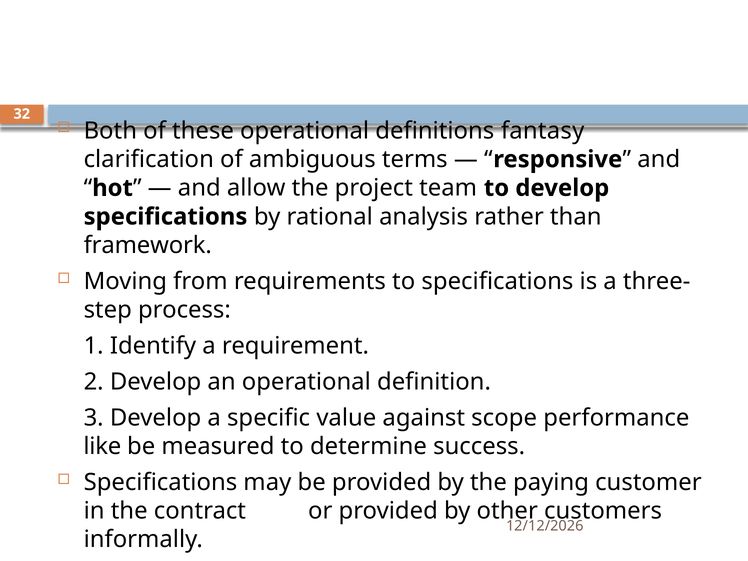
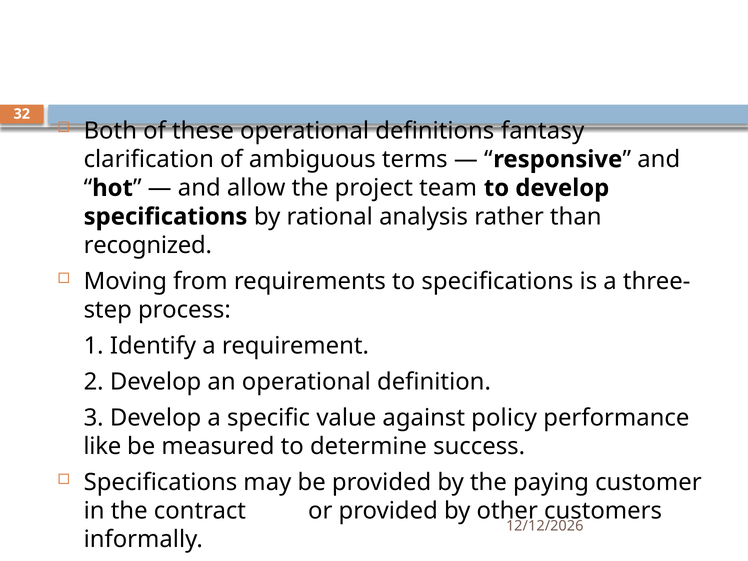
framework: framework -> recognized (148, 245)
scope: scope -> policy (504, 418)
